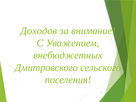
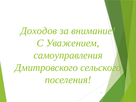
внебюджетных: внебюджетных -> самоуправления (68, 55)
